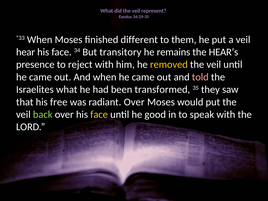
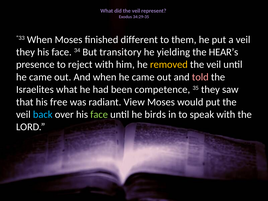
hear: hear -> they (25, 52)
remains: remains -> yielding (173, 52)
transformed: transformed -> competence (162, 89)
radiant Over: Over -> View (134, 102)
back colour: light green -> light blue (43, 114)
face colour: yellow -> light green (99, 114)
good: good -> birds (155, 114)
